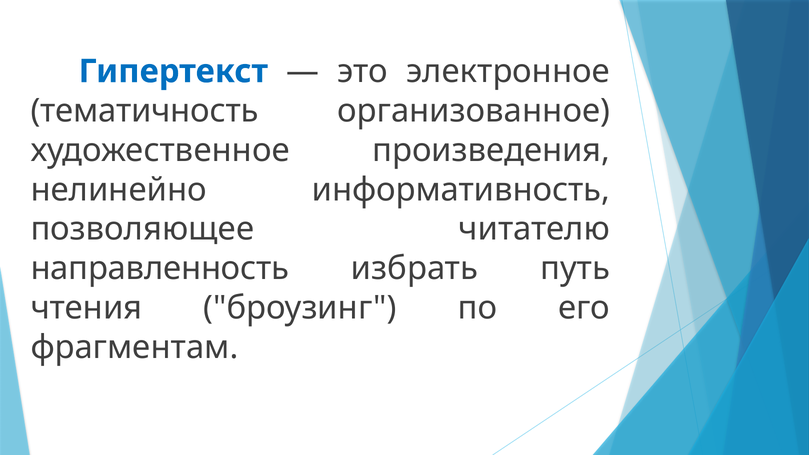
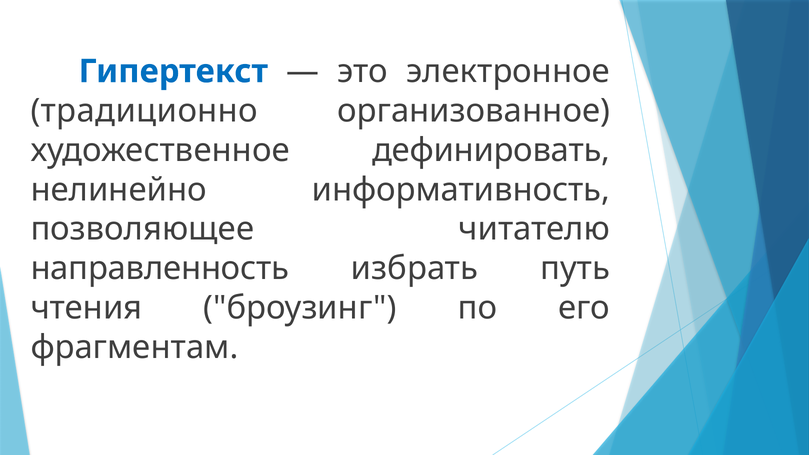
тематичность: тематичность -> традиционно (144, 111)
произведения: произведения -> дефинировать (491, 150)
